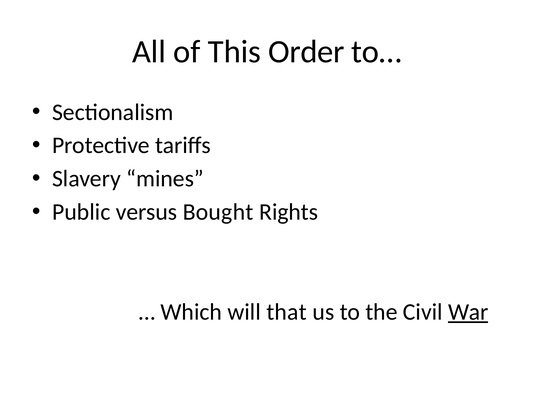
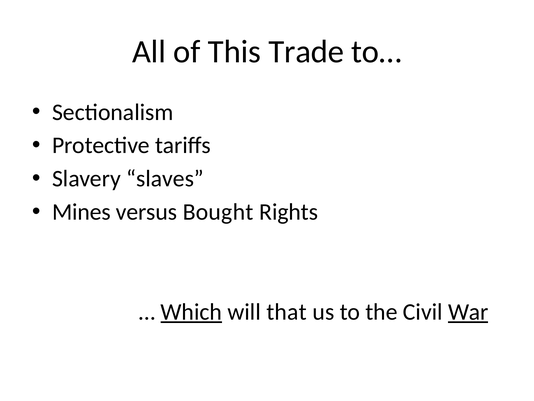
Order: Order -> Trade (306, 52)
mines: mines -> slaves (165, 179)
Public: Public -> Mines (81, 212)
Which underline: none -> present (191, 312)
